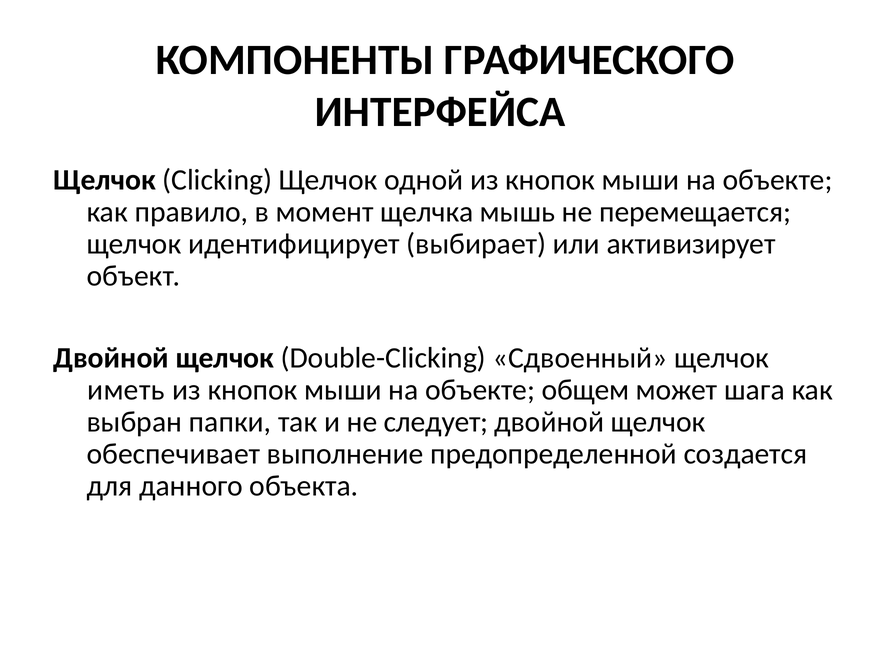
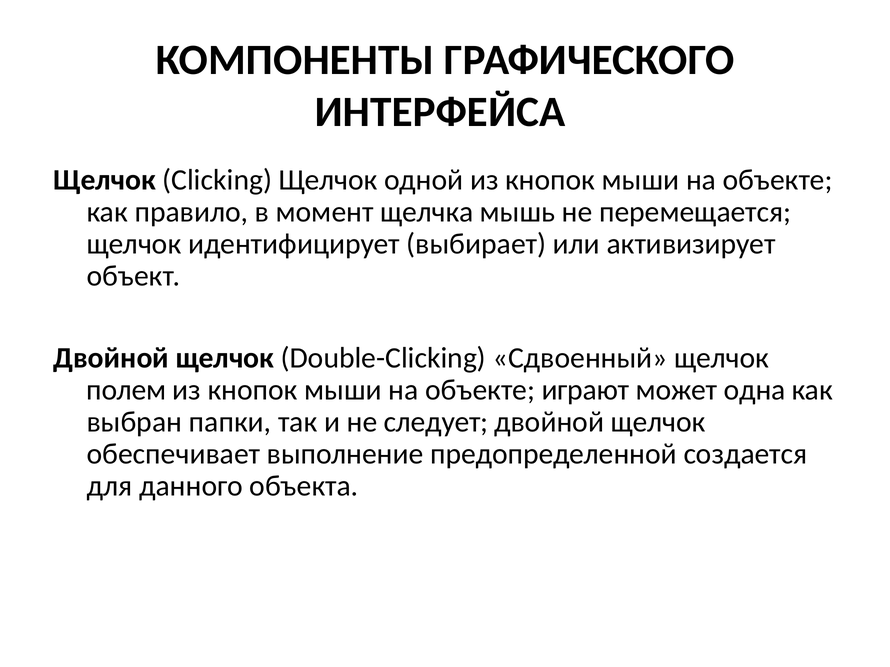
иметь: иметь -> полем (126, 390)
общем: общем -> играют (585, 390)
шага: шага -> одна (755, 390)
